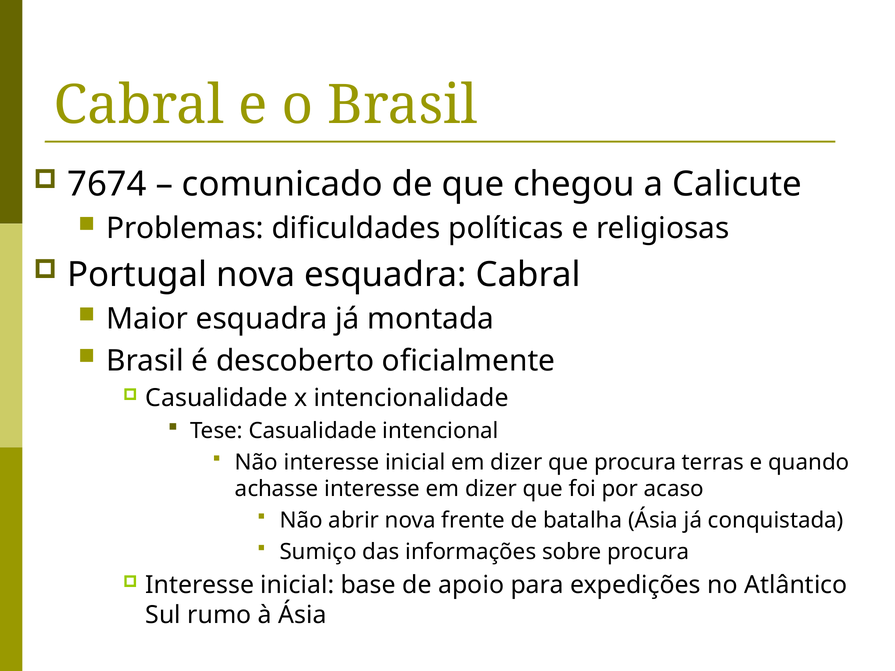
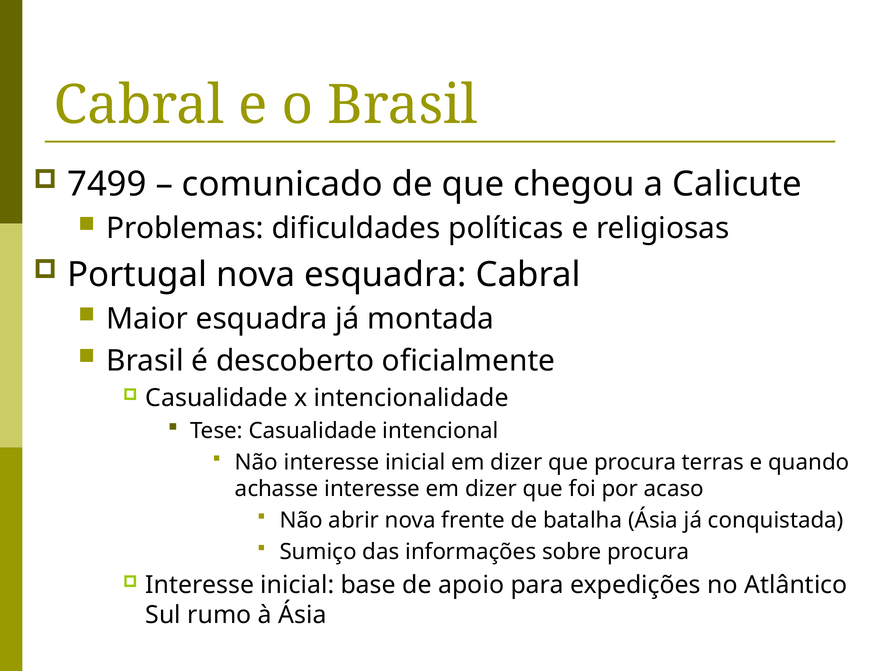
7674: 7674 -> 7499 (107, 184)
